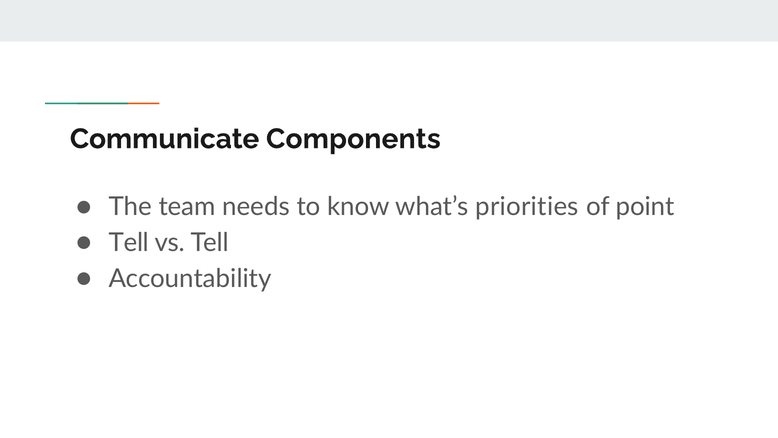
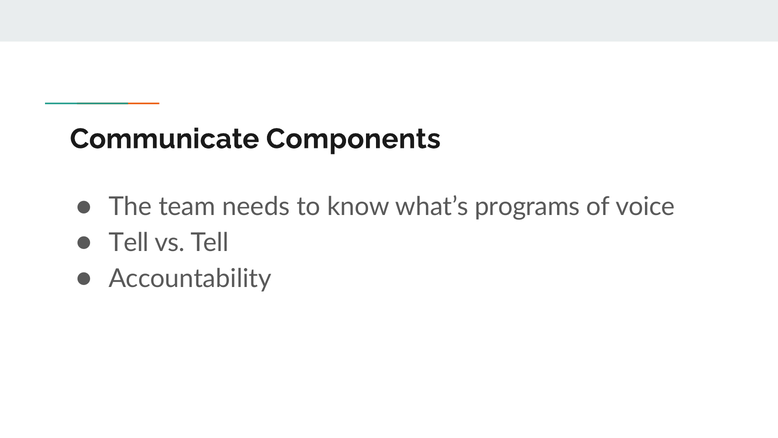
priorities: priorities -> programs (527, 207)
point: point -> voice (645, 207)
